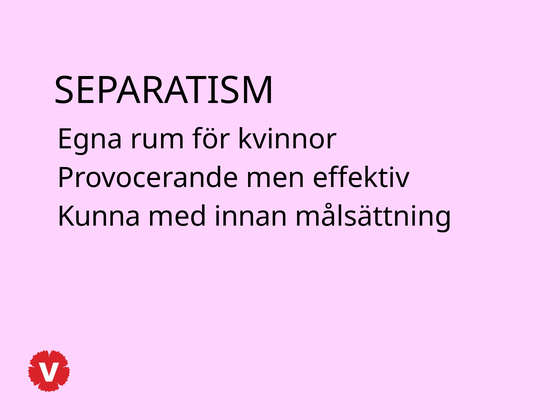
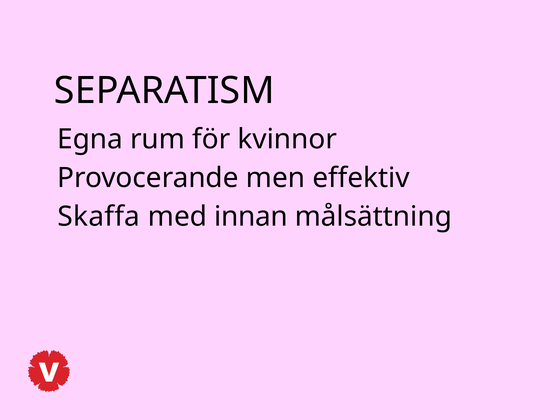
Kunna: Kunna -> Skaffa (99, 216)
